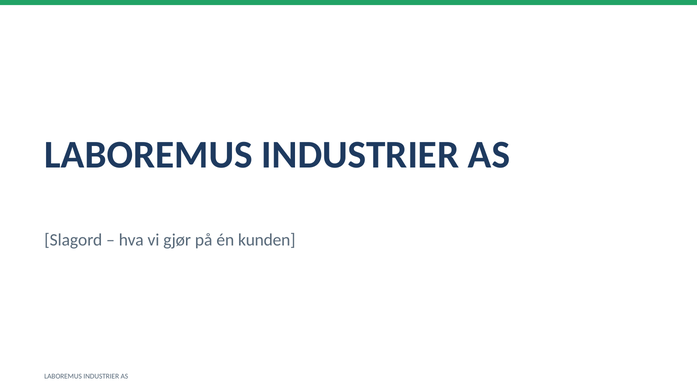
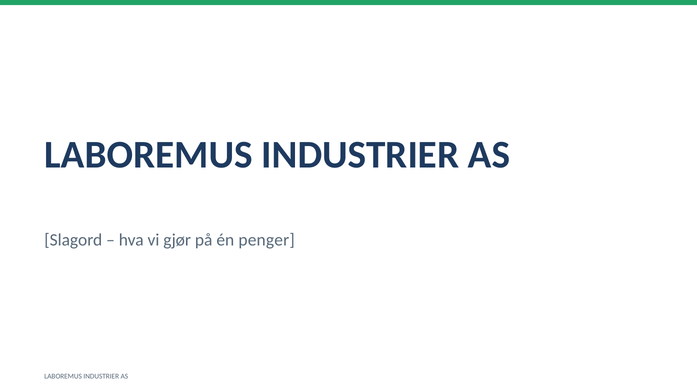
kunden: kunden -> penger (267, 240)
